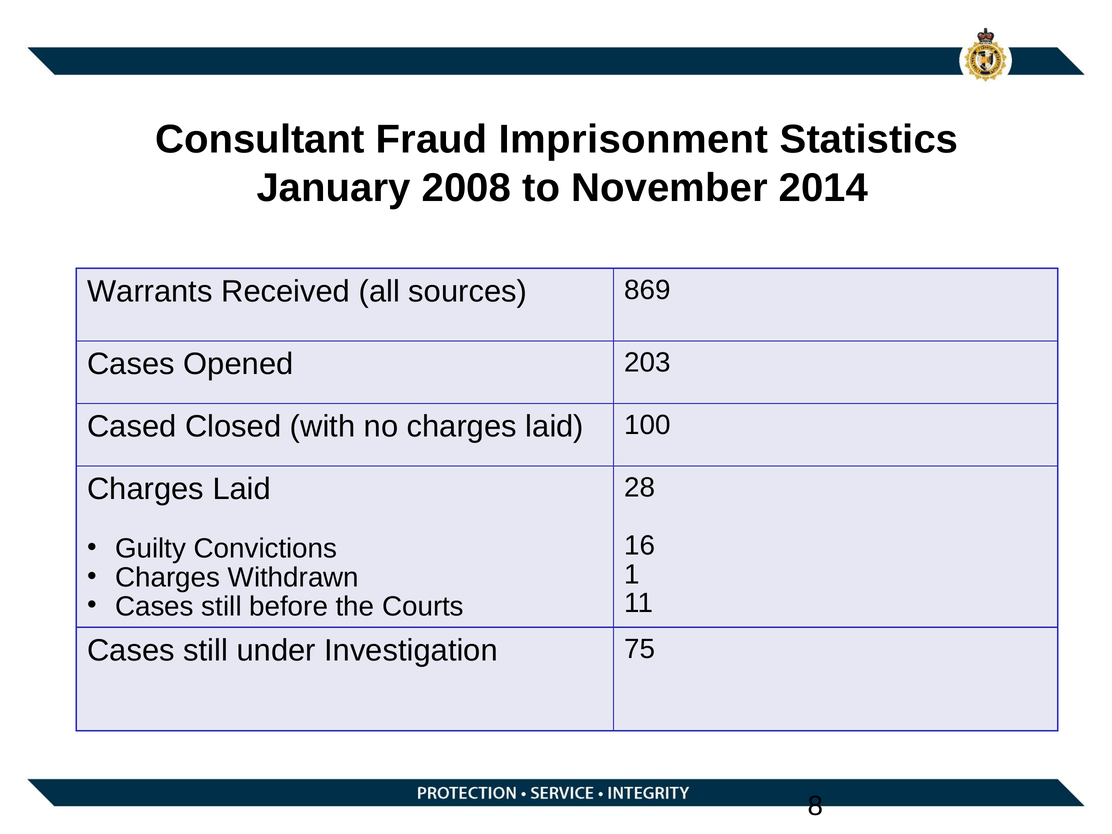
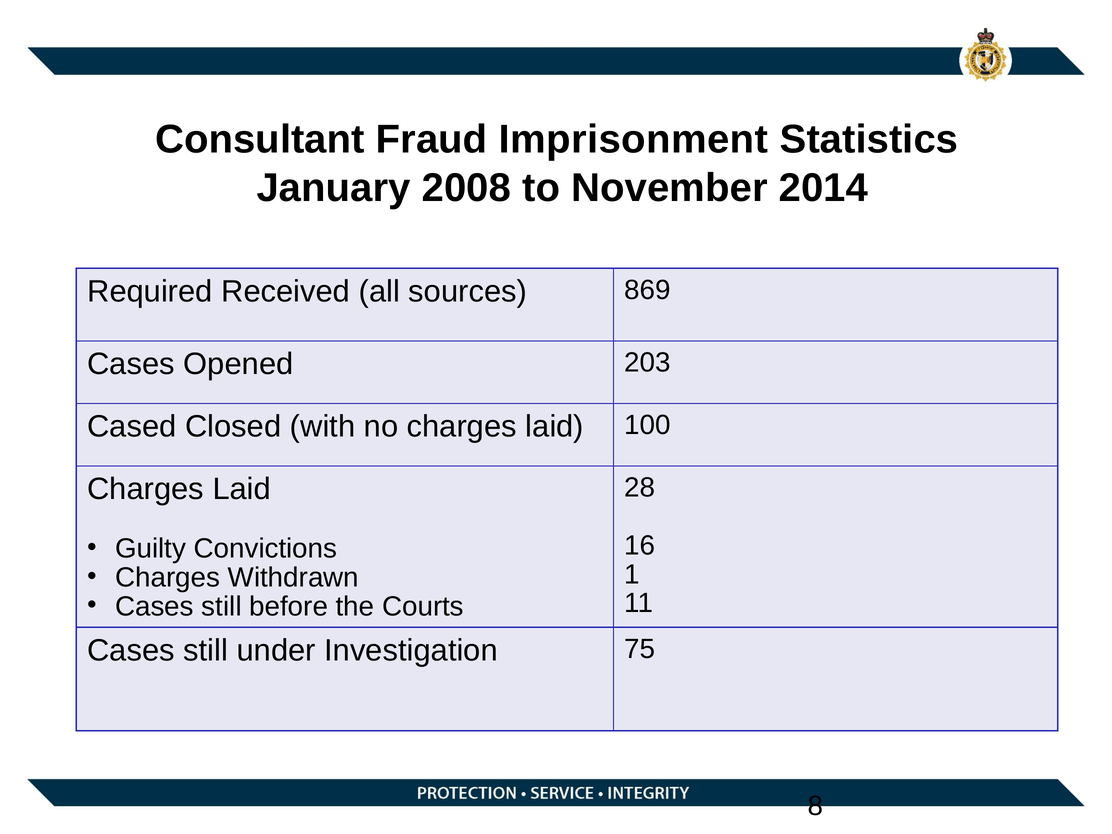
Warrants: Warrants -> Required (150, 292)
